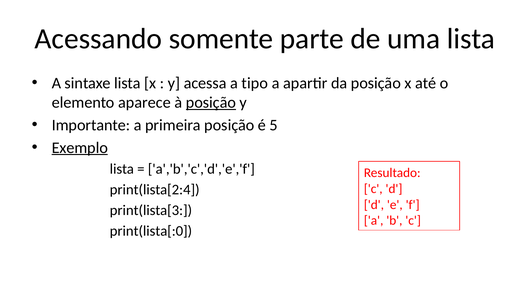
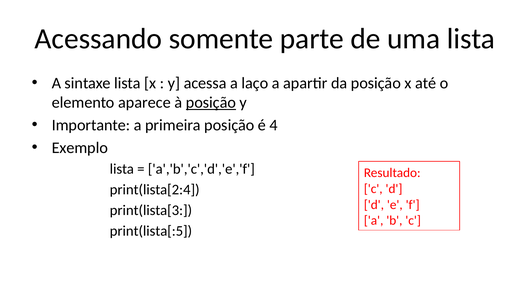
tipo: tipo -> laço (255, 83)
5: 5 -> 4 (274, 125)
Exemplo underline: present -> none (80, 148)
print(lista[:0: print(lista[:0 -> print(lista[:5 (151, 231)
